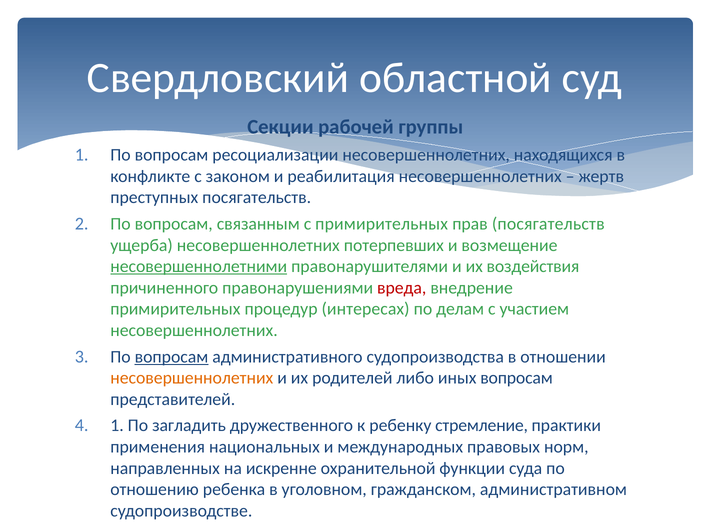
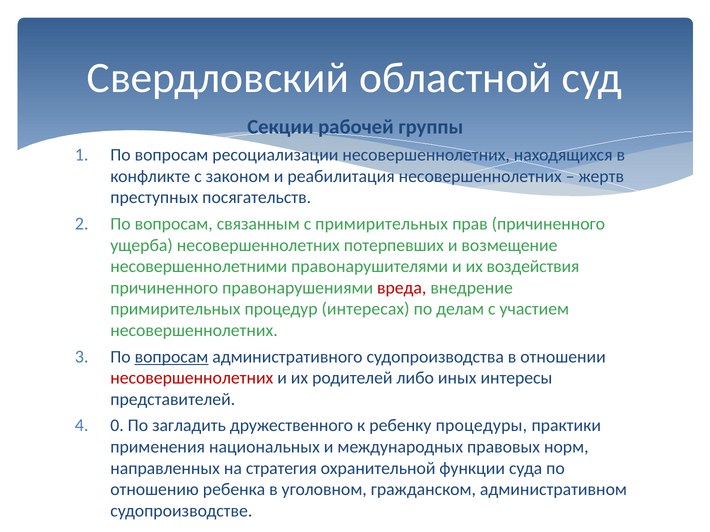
прав посягательств: посягательств -> причиненного (548, 224)
несовершеннолетними underline: present -> none (199, 267)
несовершеннолетних colour: orange -> red (192, 378)
иных вопросам: вопросам -> интересы (516, 378)
4 1: 1 -> 0 (117, 426)
стремление: стремление -> процедуры (481, 426)
искренне: искренне -> стратегия (281, 469)
